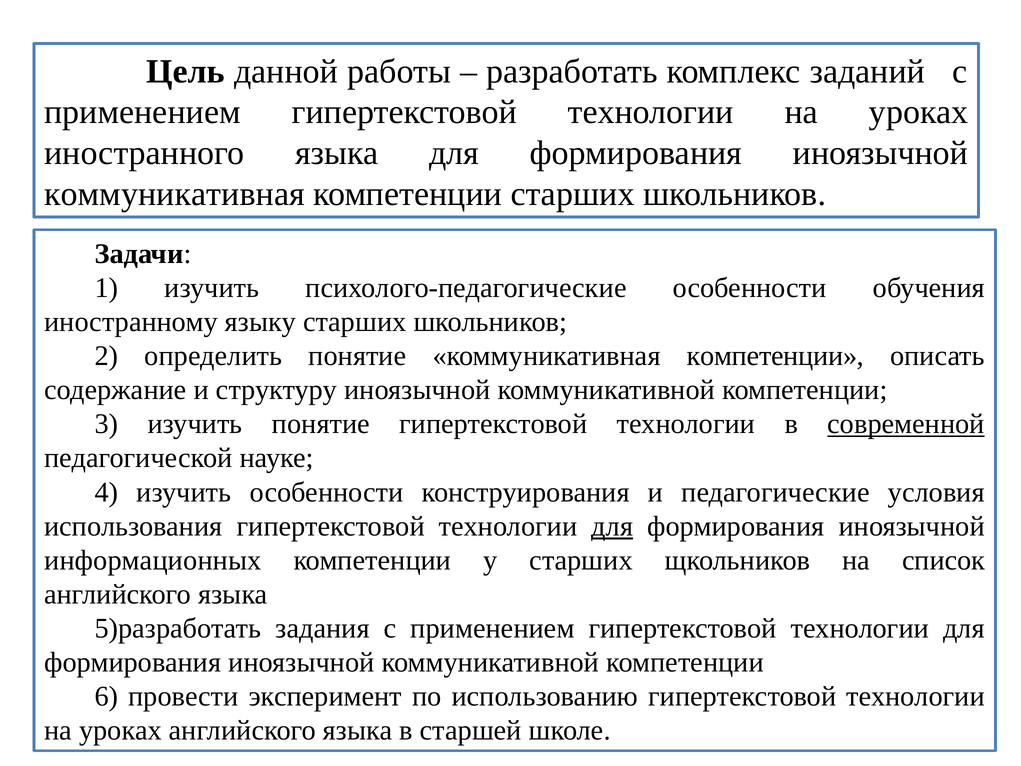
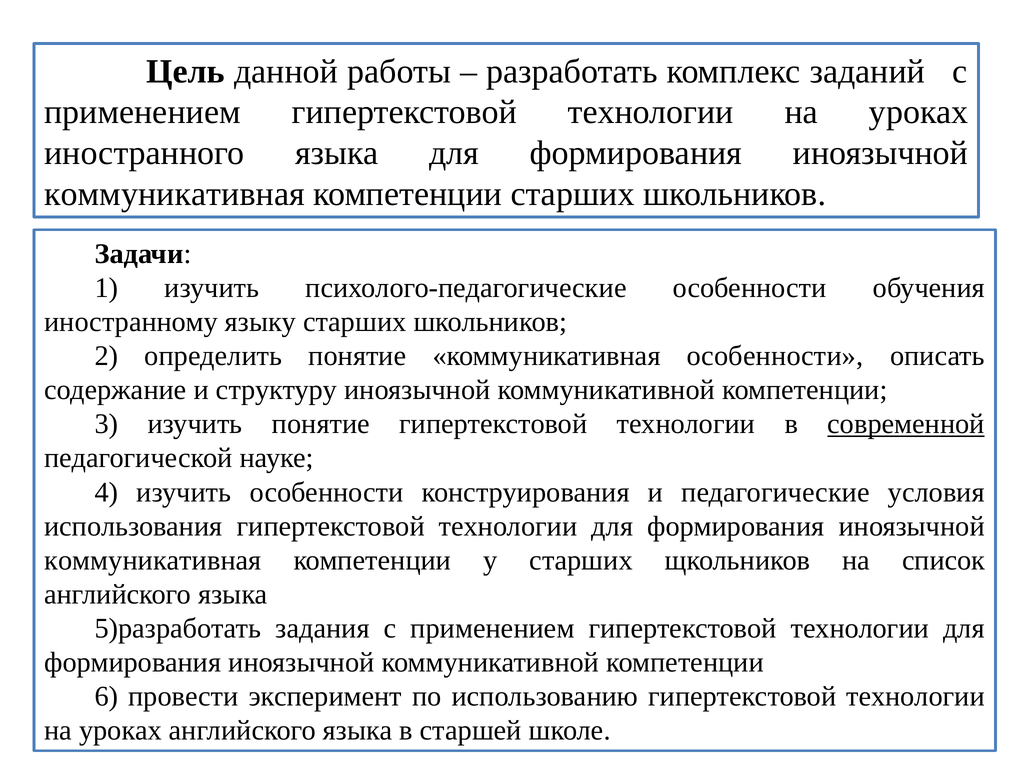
понятие коммуникативная компетенции: компетенции -> особенности (775, 356)
для underline: present -> none (612, 526)
информационных: информационных -> коммуникативная (153, 560)
